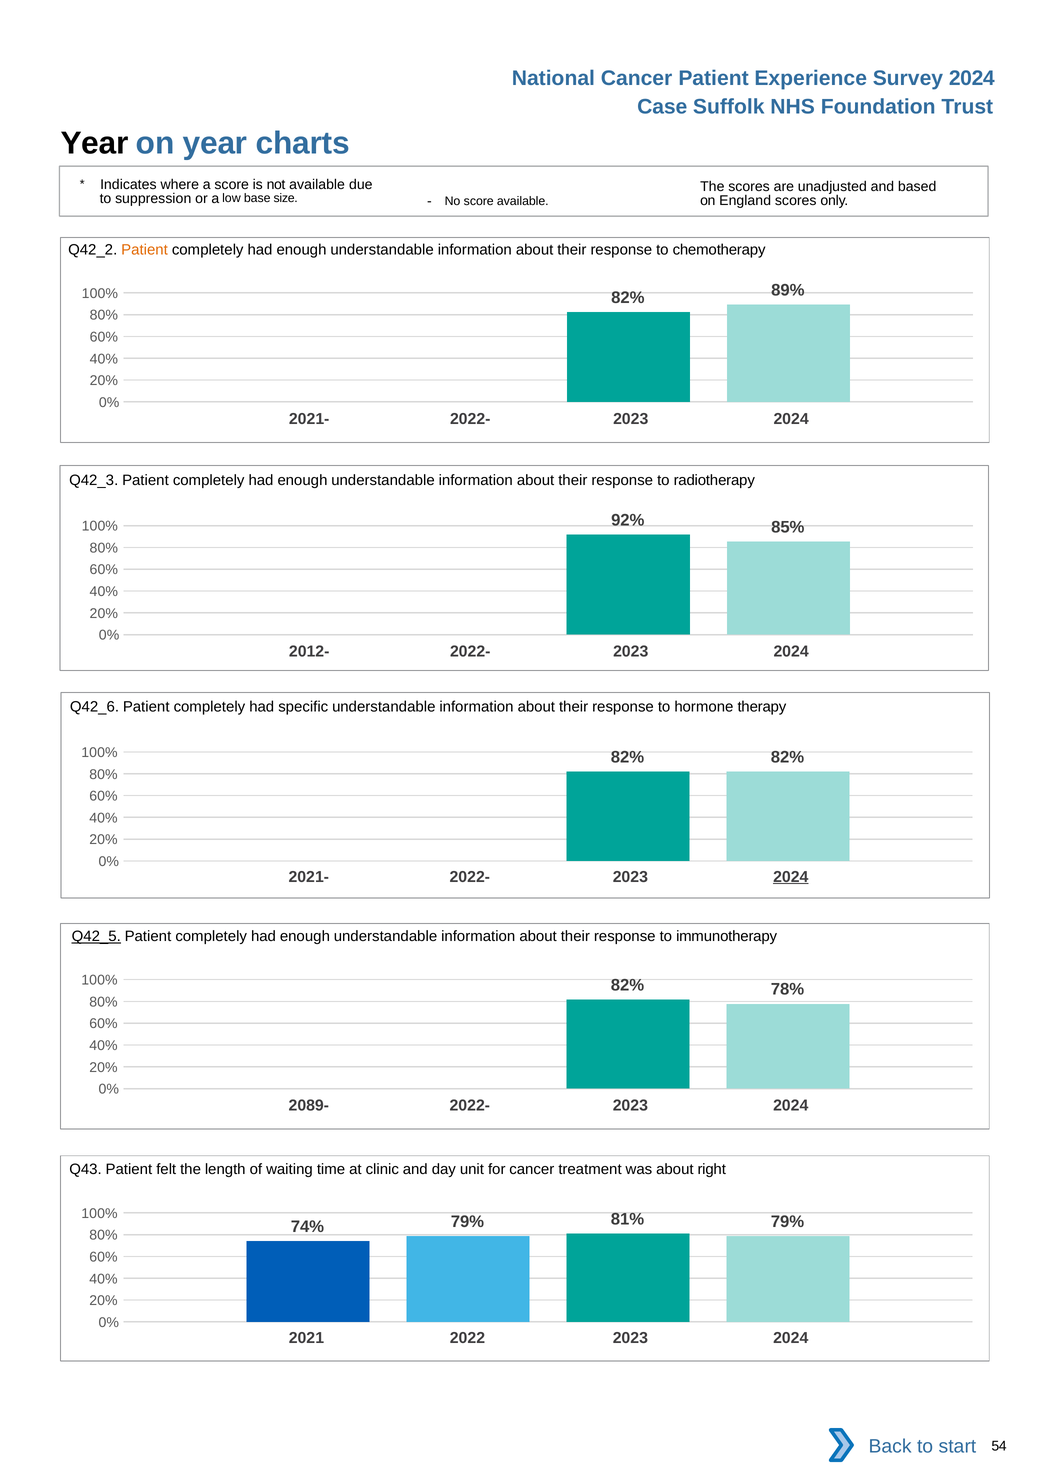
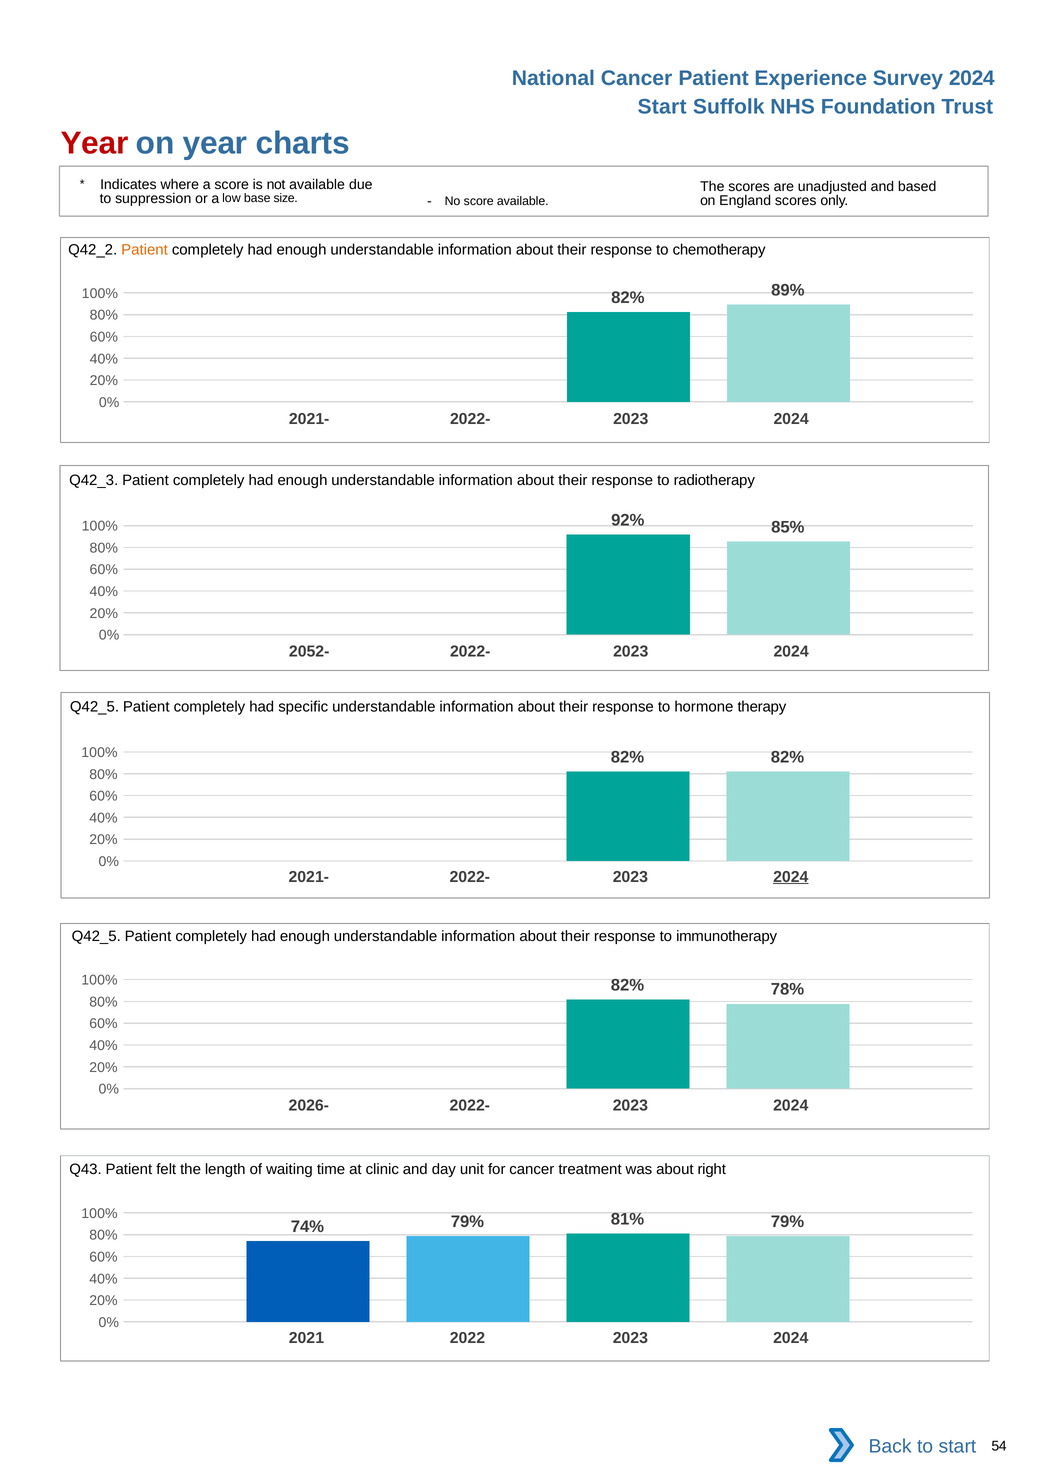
Case: Case -> Start (662, 107)
Year colour: black -> red (94, 143)
2012-: 2012- -> 2052- (309, 651)
Q42_6: Q42_6 -> Q42_5 (94, 707)
Q42_5 underline: present -> none (96, 937)
2089-: 2089- -> 2026- (309, 1106)
